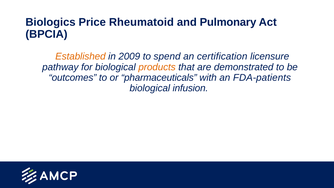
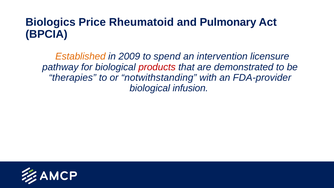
certification: certification -> intervention (222, 56)
products colour: orange -> red (157, 67)
outcomes: outcomes -> therapies (72, 78)
pharmaceuticals: pharmaceuticals -> notwithstanding (159, 78)
FDA-patients: FDA-patients -> FDA-provider (262, 78)
